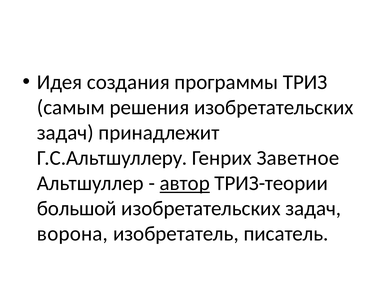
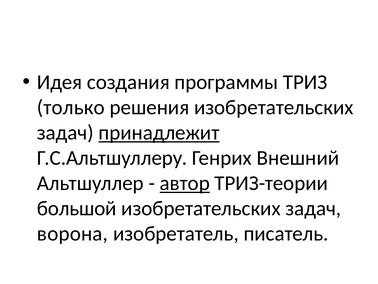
самым: самым -> только (71, 107)
принадлежит underline: none -> present (159, 132)
Заветное: Заветное -> Внешний (298, 158)
